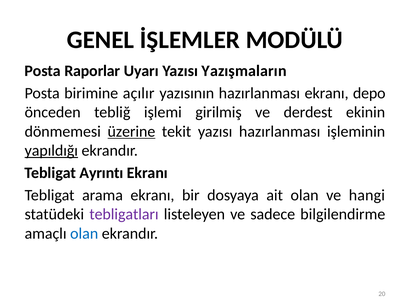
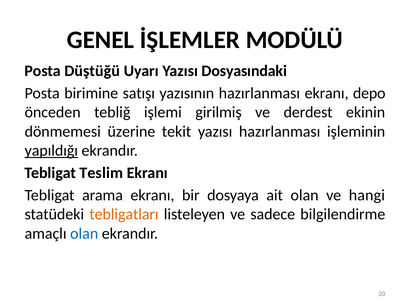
Raporlar: Raporlar -> Düştüğü (92, 71)
Yazışmaların: Yazışmaların -> Dosyasındaki (244, 71)
açılır: açılır -> satışı (139, 93)
üzerine underline: present -> none (131, 131)
Ayrıntı: Ayrıntı -> Teslim (101, 173)
tebligatları colour: purple -> orange (124, 214)
